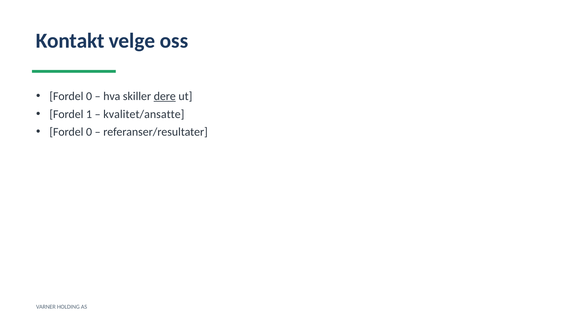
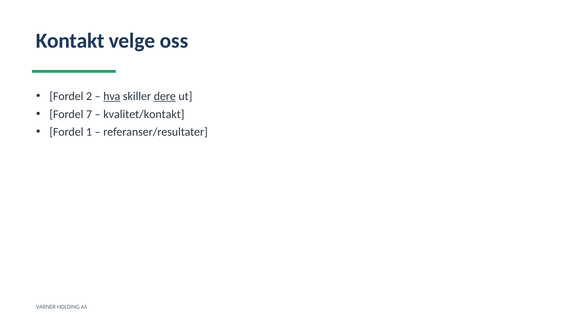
0: 0 -> 2 (89, 96)
hva underline: none -> present (112, 96)
1: 1 -> 7 (89, 114)
kvalitet/ansatte: kvalitet/ansatte -> kvalitet/kontakt (144, 114)
0: 0 -> 1 (89, 132)
